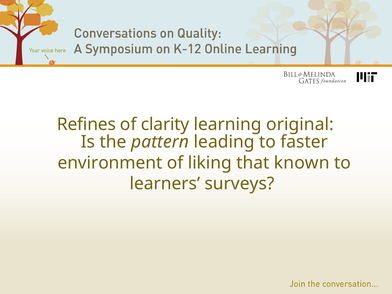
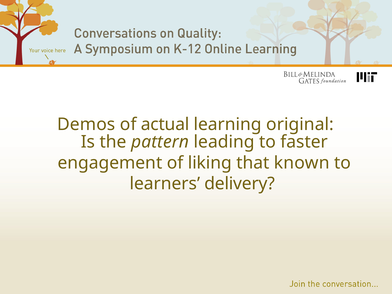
Refines: Refines -> Demos (86, 124)
clarity: clarity -> actual (165, 124)
environment: environment -> engagement (110, 163)
surveys: surveys -> delivery (240, 184)
